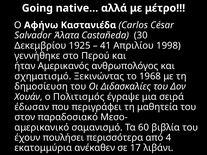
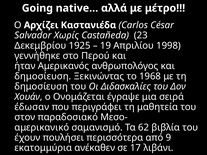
Αφήνω: Αφήνω -> Αρχίζει (41, 25)
Άλατα: Άλατα -> Χωρίς (67, 35)
30: 30 -> 23 (141, 35)
41: 41 -> 19 (106, 46)
σχηματισμό: σχηματισμό -> δημοσίευση (43, 76)
Πολιτισμός: Πολιτισμός -> Ονομάζεται (79, 97)
60: 60 -> 62 (144, 128)
4: 4 -> 9 (168, 138)
